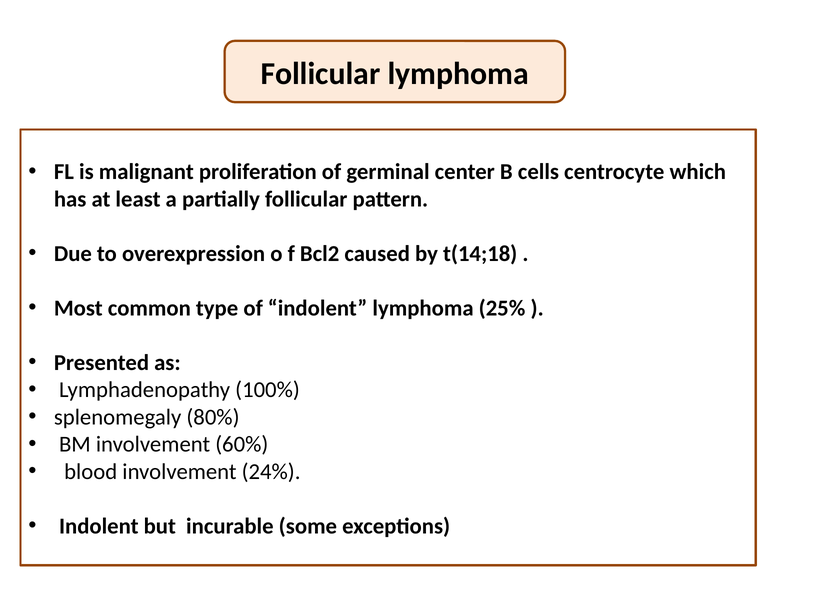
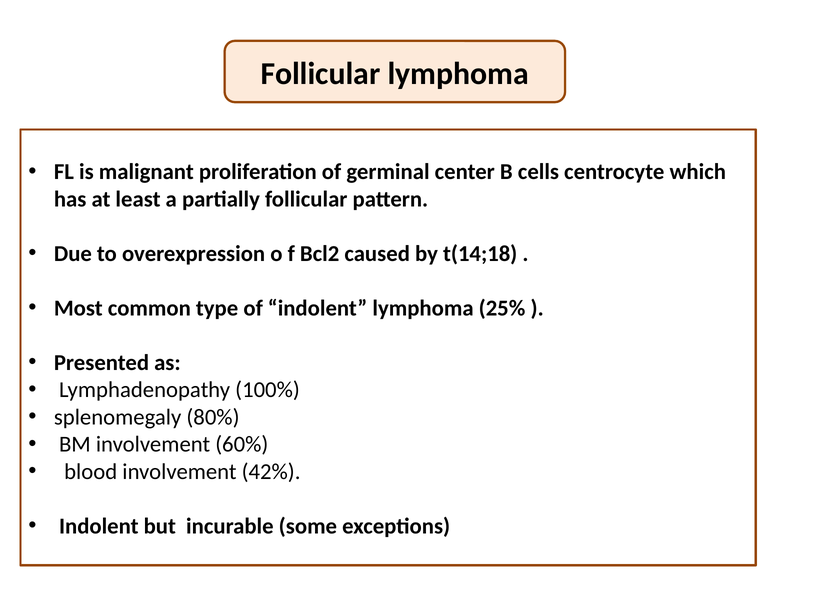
24%: 24% -> 42% (271, 471)
